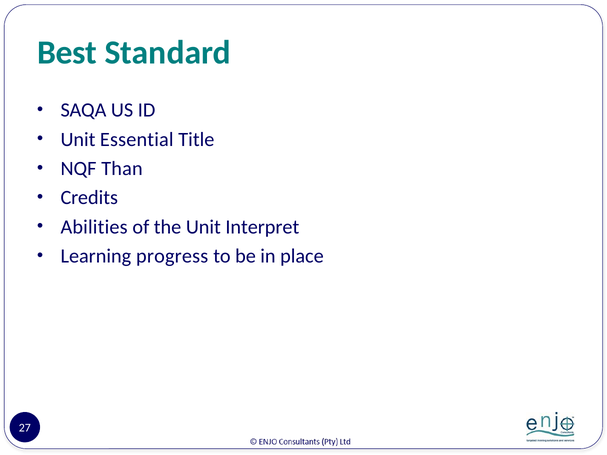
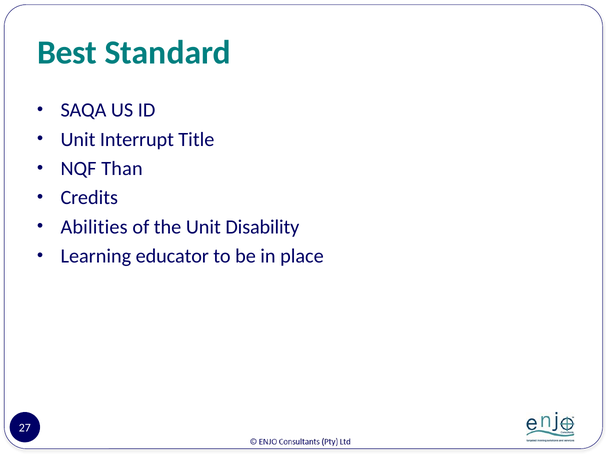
Essential: Essential -> Interrupt (137, 140)
Interpret: Interpret -> Disability (262, 227)
progress: progress -> educator (172, 256)
